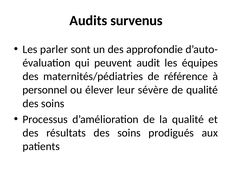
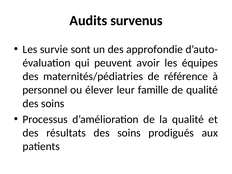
parler: parler -> survie (54, 49)
audit: audit -> avoir (148, 63)
sévère: sévère -> famille (153, 90)
